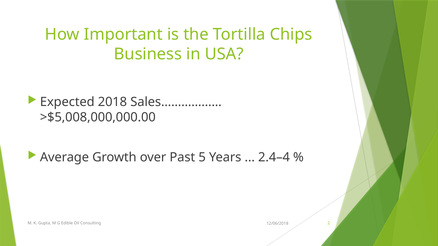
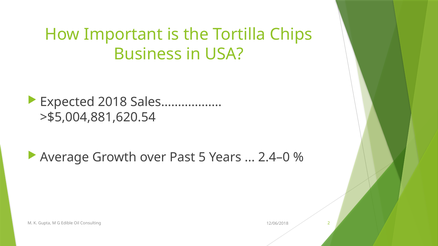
>$5,008,000,000.00: >$5,008,000,000.00 -> >$5,004,881,620.54 (98, 118)
2.4–4: 2.4–4 -> 2.4–0 (274, 157)
